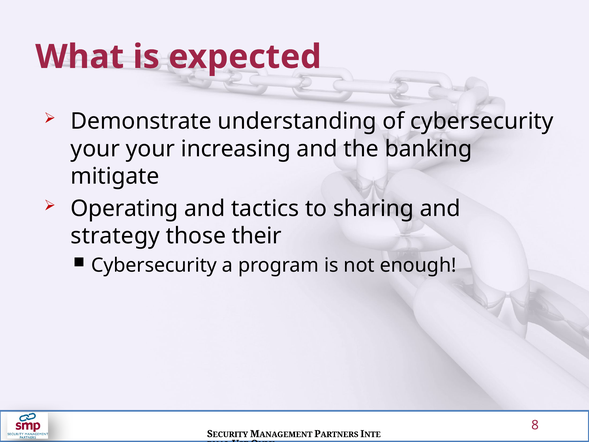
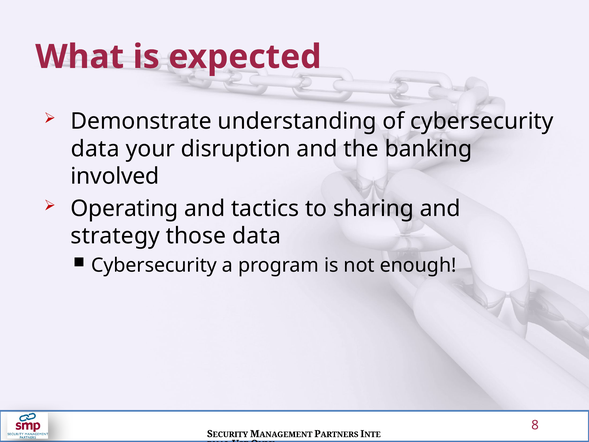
your: your -> data (95, 149)
increasing: increasing -> disruption (236, 149)
mitigate: mitigate -> involved (115, 176)
those their: their -> data (257, 236)
